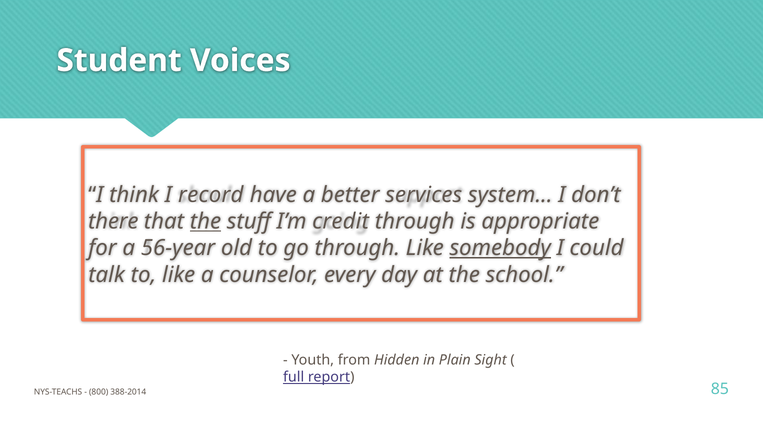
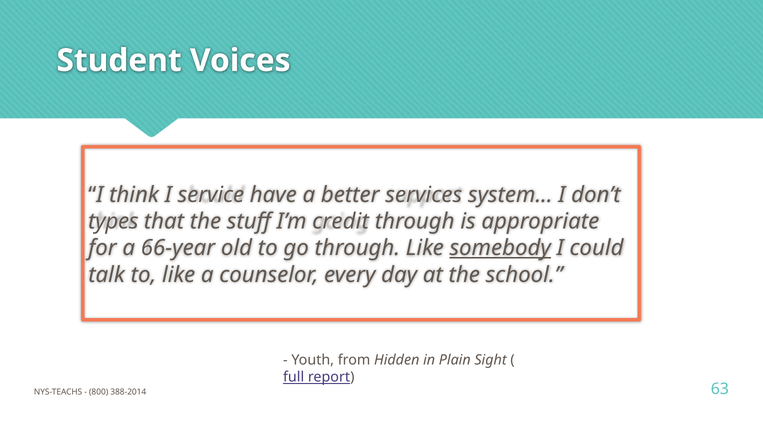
record: record -> service (211, 195)
there: there -> types (113, 222)
the underline: present -> none (206, 222)
56-year: 56-year -> 66-year (178, 248)
85: 85 -> 63 (720, 389)
